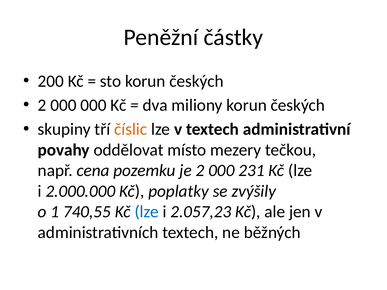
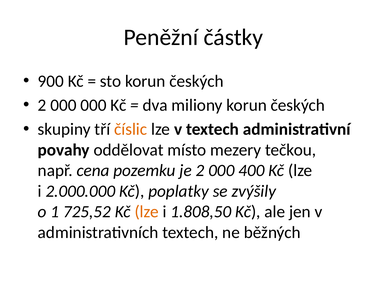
200: 200 -> 900 (51, 81)
231: 231 -> 400 (251, 171)
740,55: 740,55 -> 725,52 (87, 212)
lze colour: blue -> orange (147, 212)
2.057,23: 2.057,23 -> 1.808,50 (201, 212)
